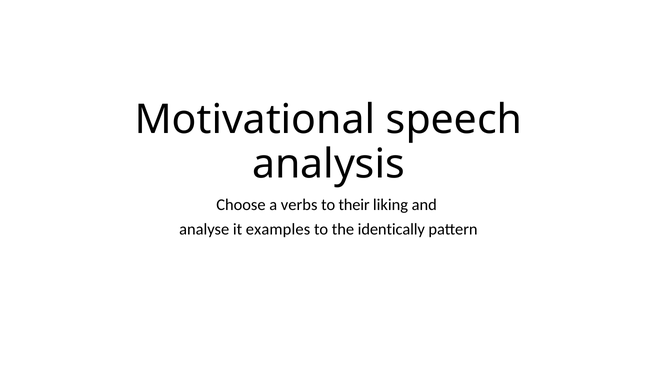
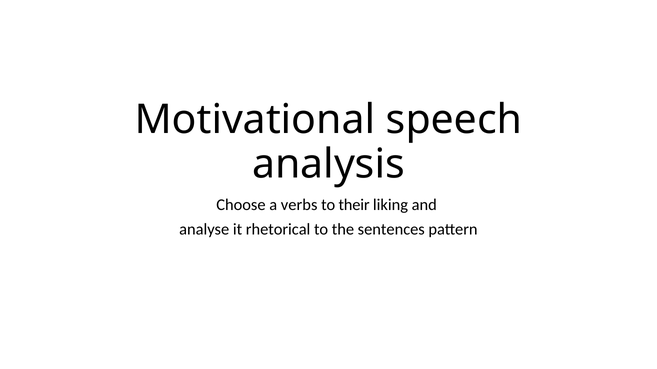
examples: examples -> rhetorical (278, 230)
identically: identically -> sentences (391, 230)
